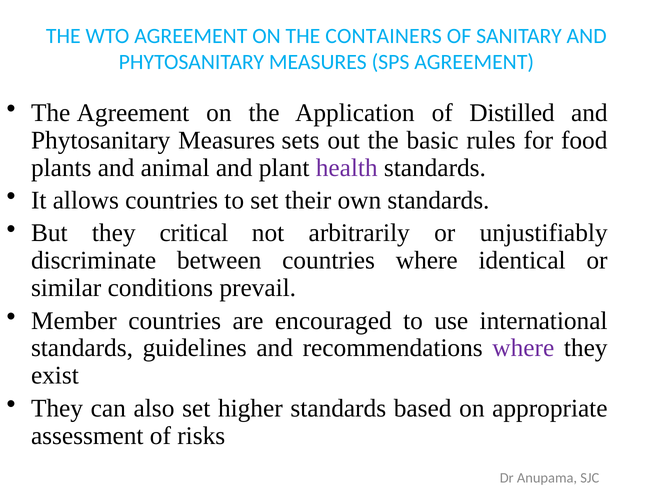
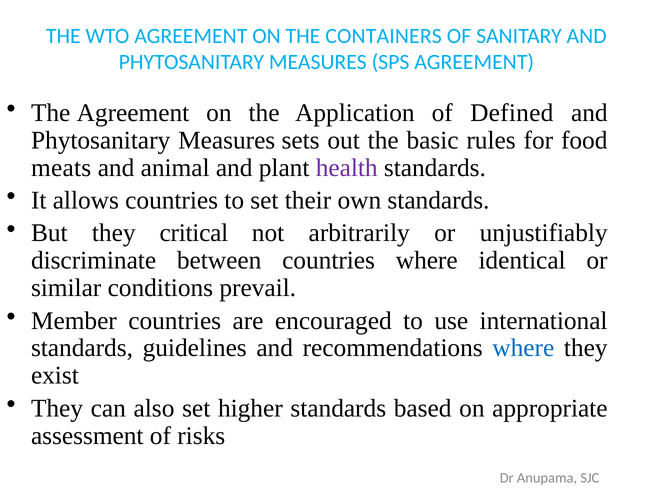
Distilled: Distilled -> Defined (512, 113)
plants: plants -> meats (61, 168)
where colour: purple -> blue (523, 348)
